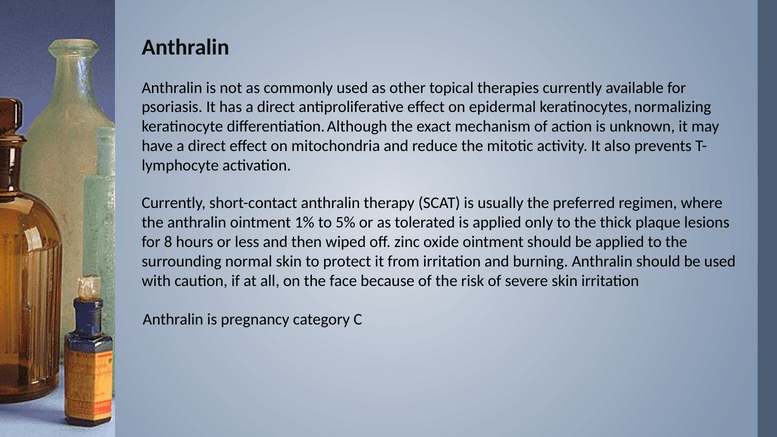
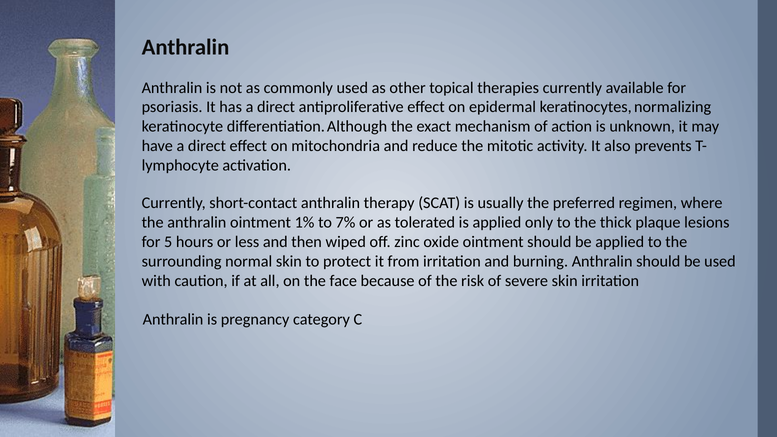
5%: 5% -> 7% (345, 223)
8: 8 -> 5 (168, 242)
